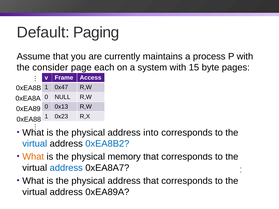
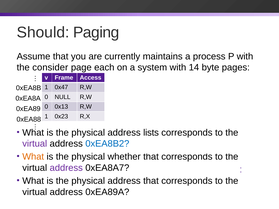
Default: Default -> Should (43, 32)
15: 15 -> 14 (194, 68)
into: into -> lists (151, 133)
virtual colour: blue -> purple (35, 144)
memory: memory -> whether (124, 157)
address colour: blue -> purple (66, 168)
